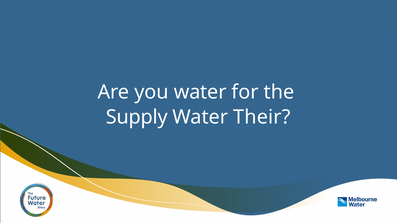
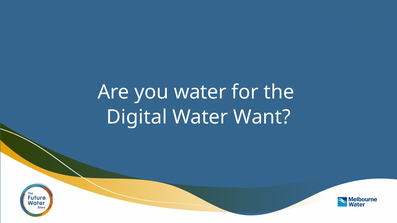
Supply: Supply -> Digital (137, 117)
Their: Their -> Want (262, 117)
